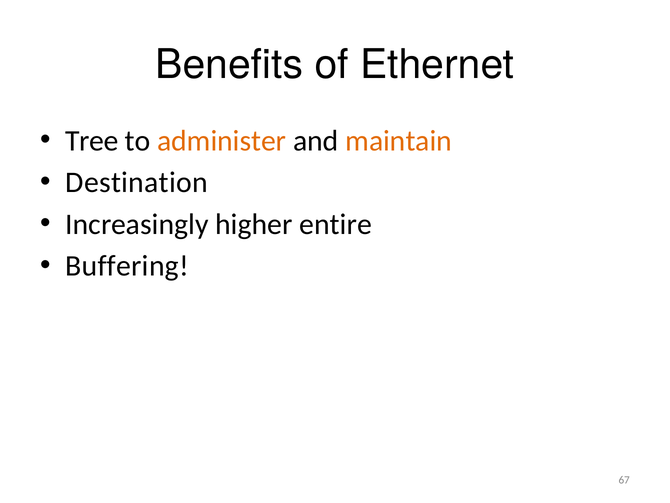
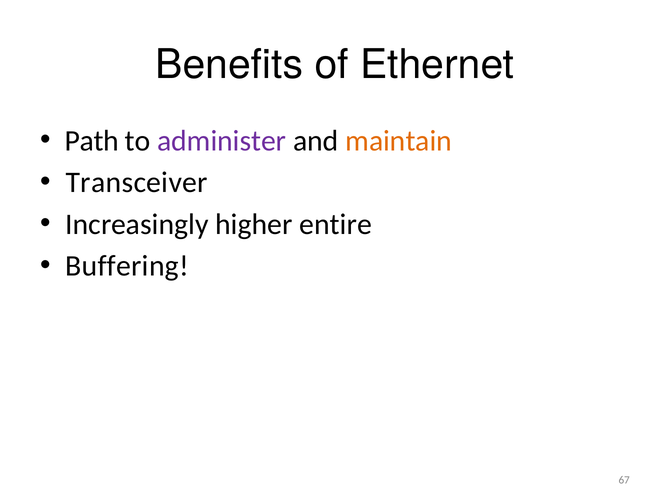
Tree: Tree -> Path (92, 141)
administer colour: orange -> purple (222, 141)
Destination: Destination -> Transceiver (137, 182)
